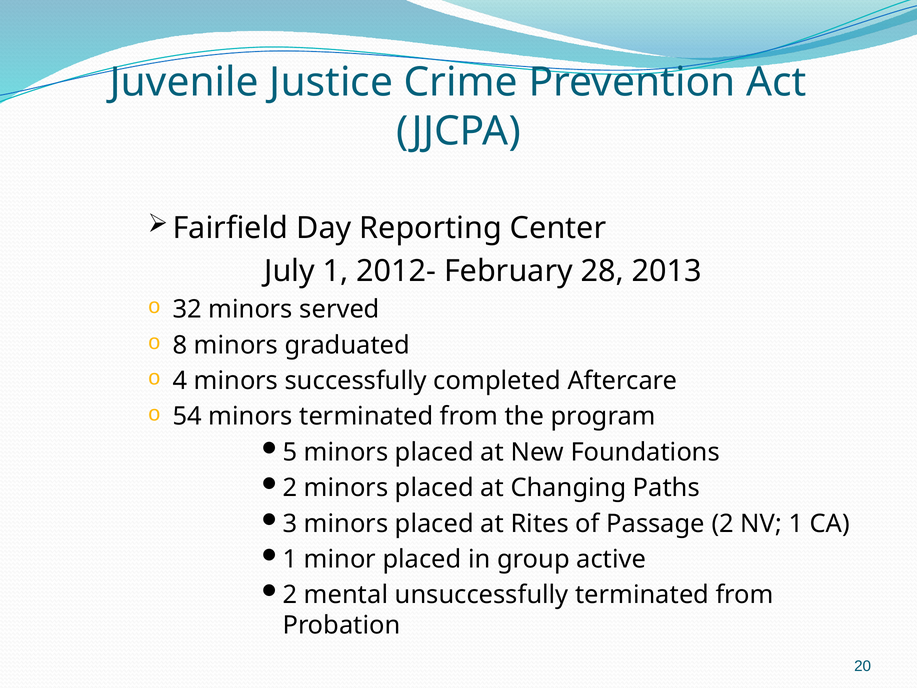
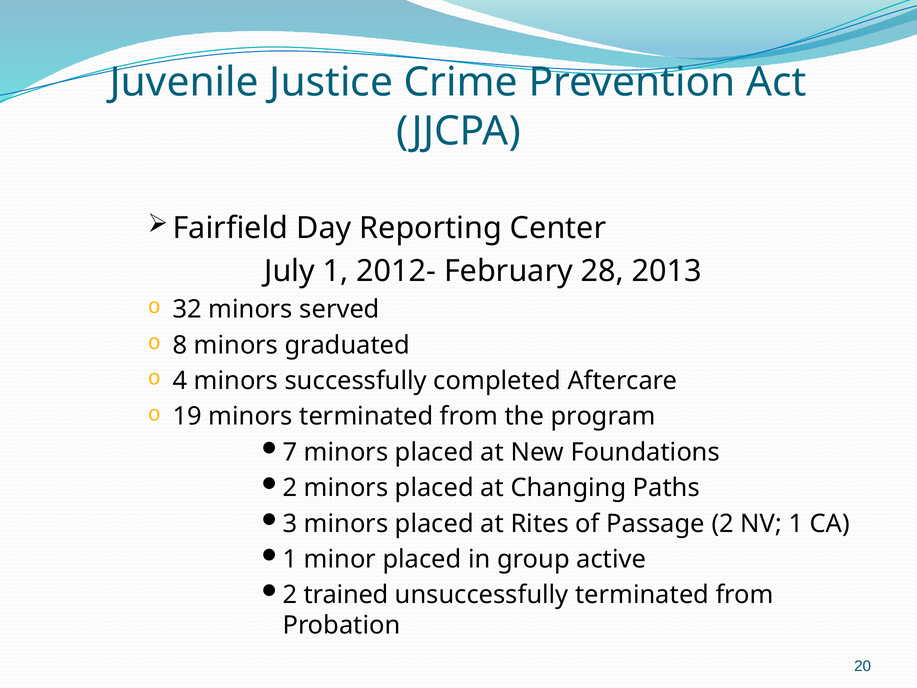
54: 54 -> 19 (187, 416)
5: 5 -> 7 (290, 452)
mental: mental -> trained (346, 595)
